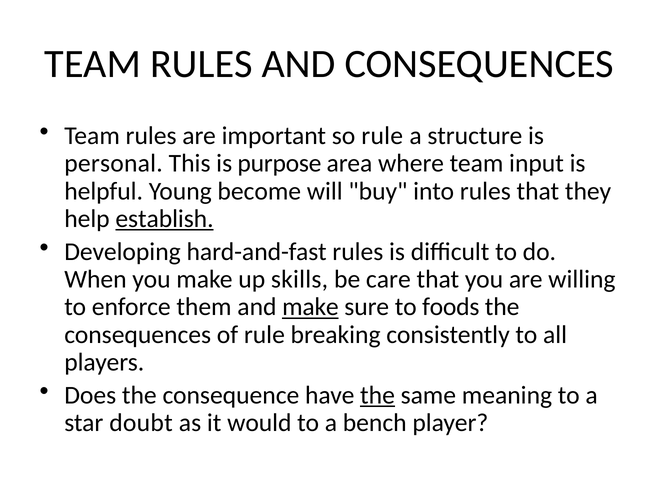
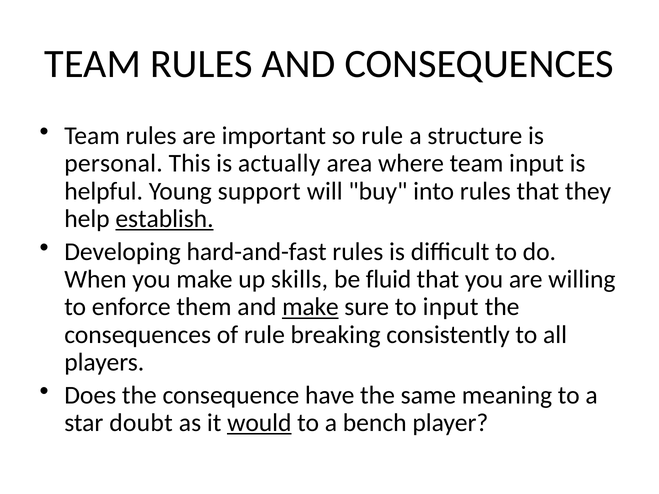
purpose: purpose -> actually (279, 163)
become: become -> support (259, 191)
care: care -> fluid (389, 279)
to foods: foods -> input (451, 307)
the underline: present -> none (377, 395)
would underline: none -> present (259, 423)
